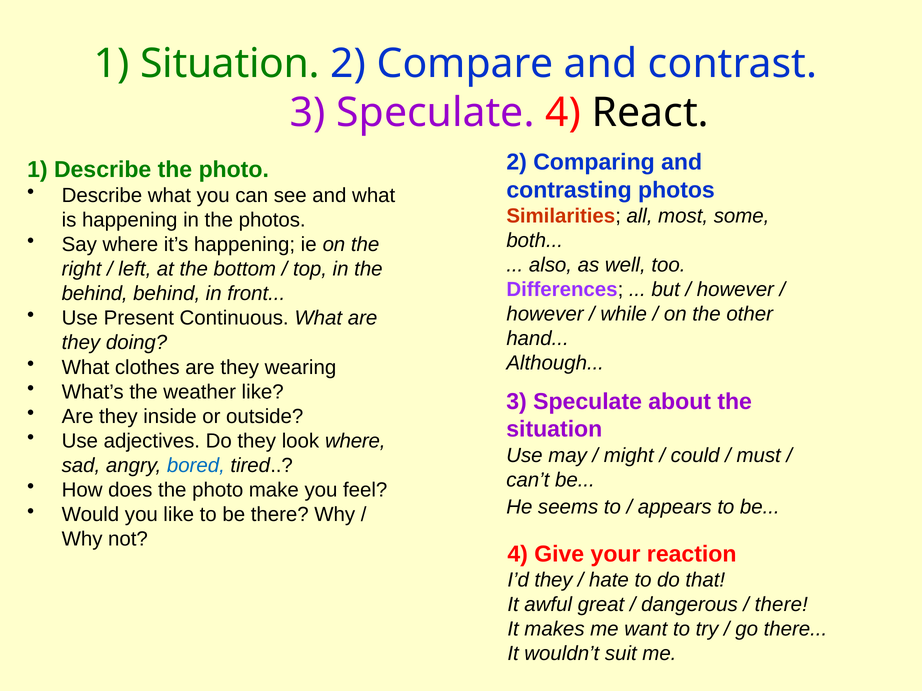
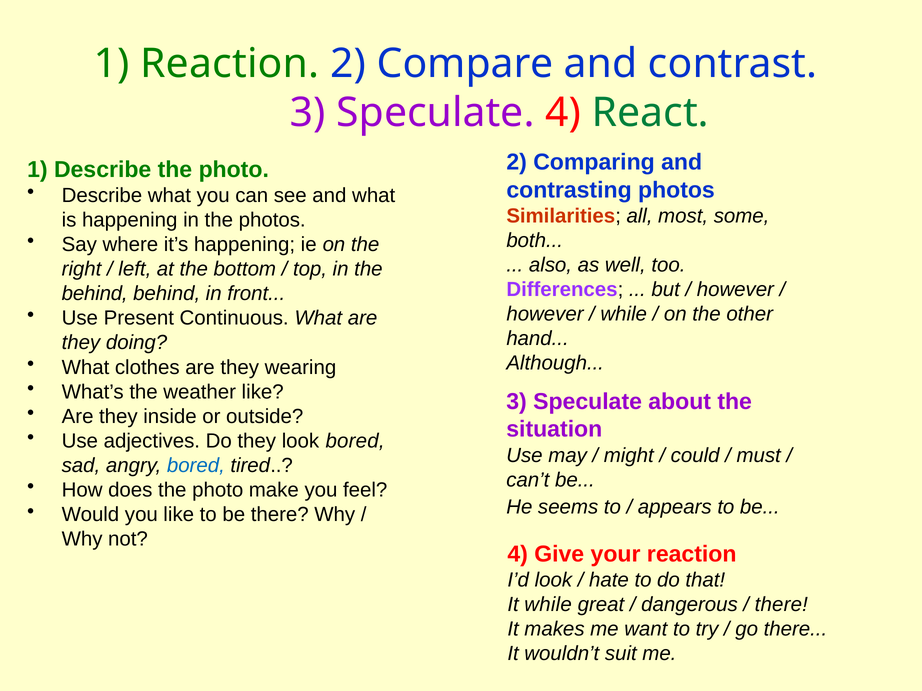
1 Situation: Situation -> Reaction (230, 64)
React colour: black -> green (650, 113)
look where: where -> bored (355, 441)
I’d they: they -> look (553, 580)
It awful: awful -> while (548, 605)
